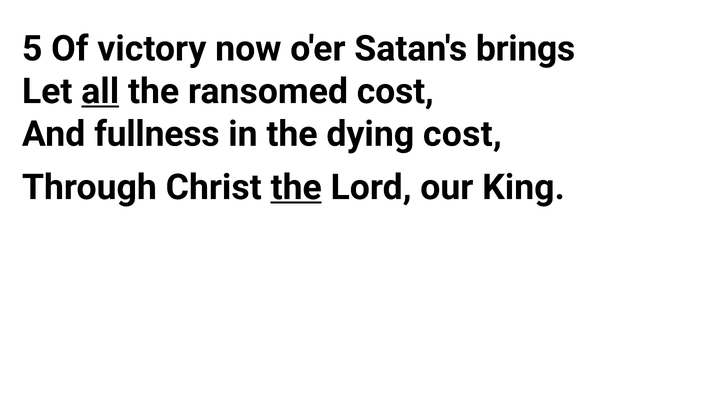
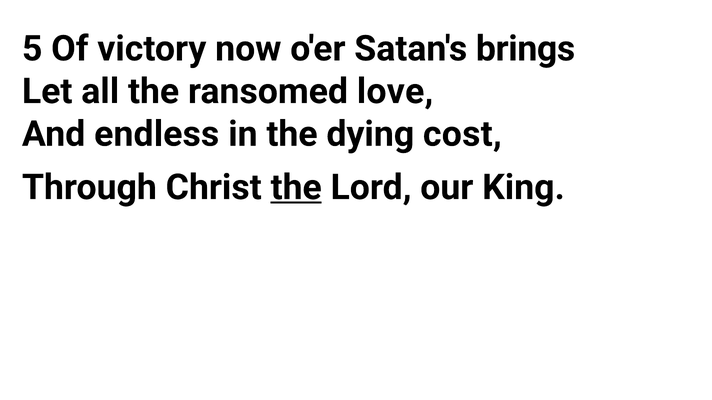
all underline: present -> none (100, 91)
ransomed cost: cost -> love (395, 91)
fullness: fullness -> endless (157, 134)
